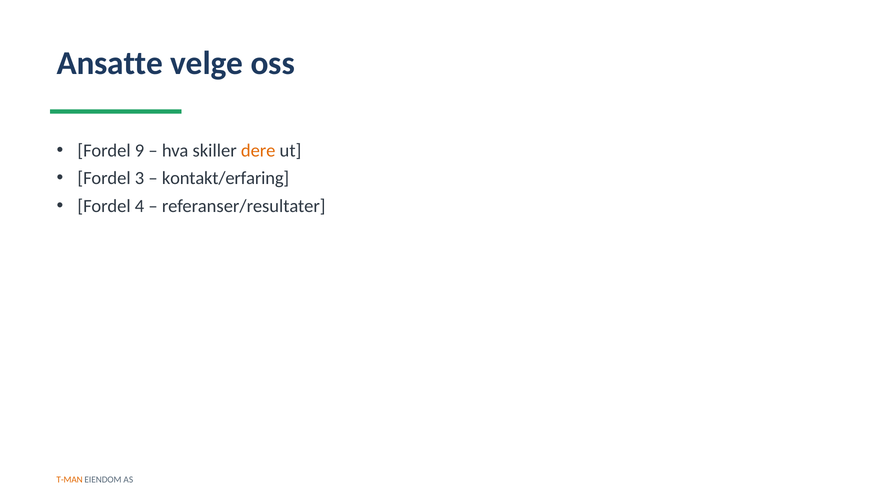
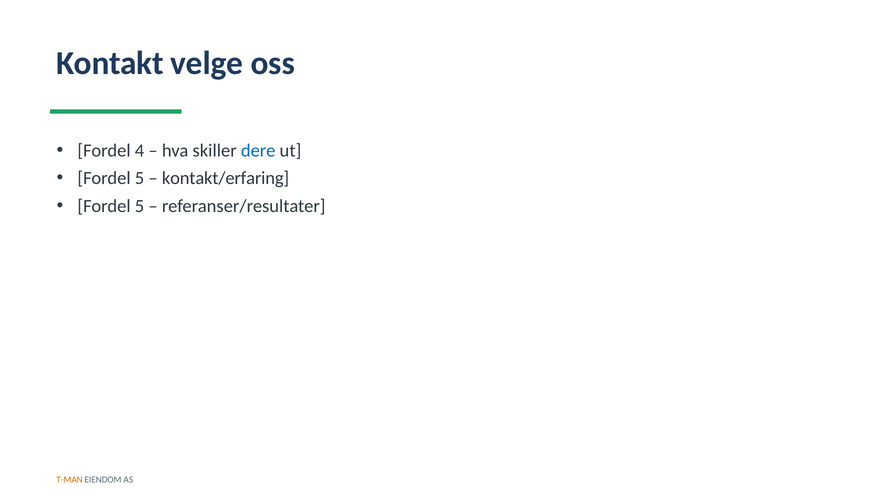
Ansatte: Ansatte -> Kontakt (110, 64)
9: 9 -> 4 (140, 151)
dere colour: orange -> blue (258, 151)
3: 3 -> 5 (140, 179)
4: 4 -> 5 (140, 206)
